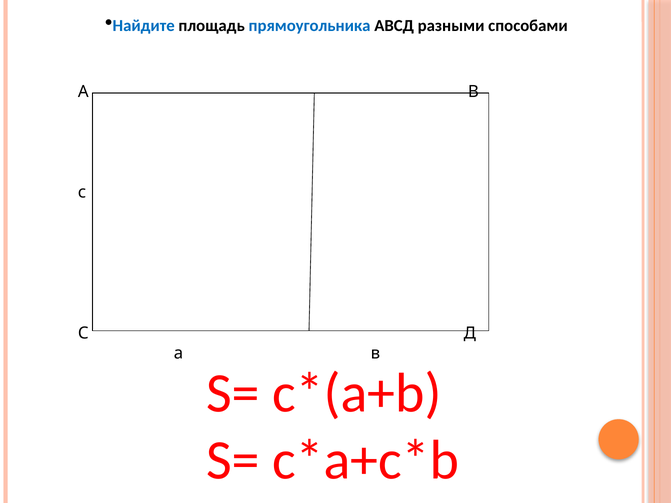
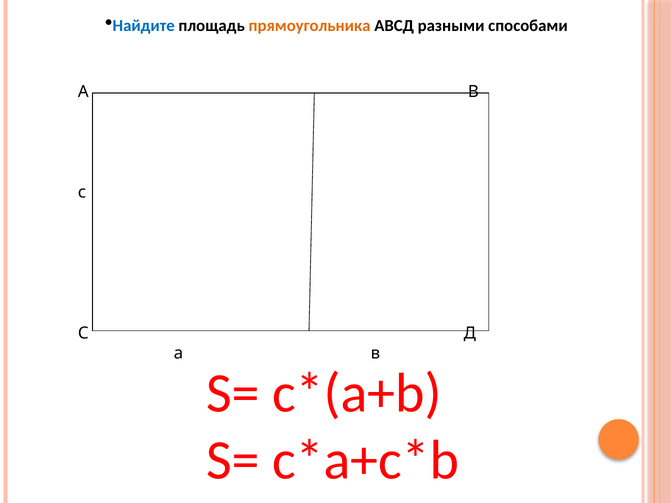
прямоугольника colour: blue -> orange (310, 26)
